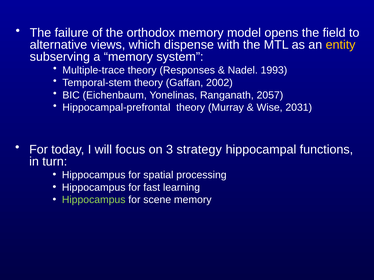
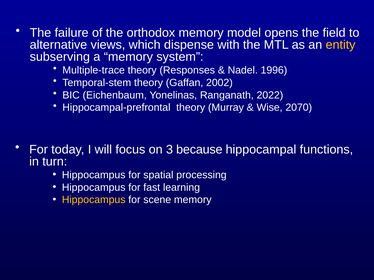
1993: 1993 -> 1996 (274, 70)
2057: 2057 -> 2022 (270, 95)
2031: 2031 -> 2070 (299, 108)
strategy: strategy -> because (199, 150)
Hippocampus colour: light green -> yellow (94, 200)
